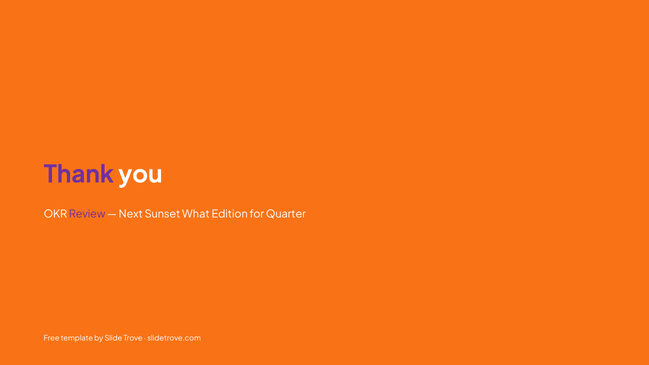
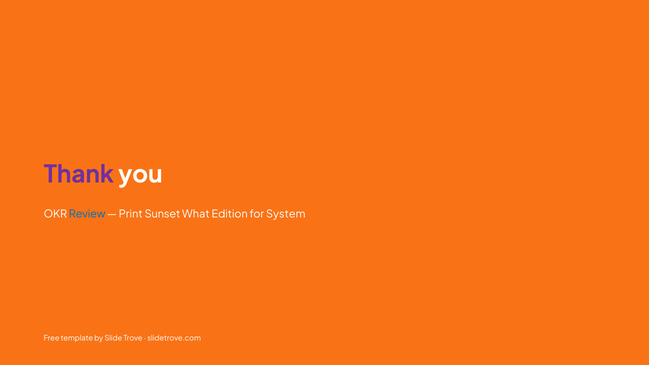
Review colour: purple -> blue (87, 214)
Next: Next -> Print (131, 214)
Quarter: Quarter -> System (286, 214)
